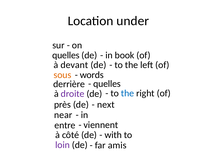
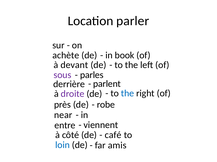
under: under -> parler (133, 21)
quelles: quelles -> achète (66, 56)
sous colour: orange -> purple (62, 75)
words: words -> parles (92, 75)
quelles: quelles -> parlent (107, 84)
next: next -> robe (106, 105)
with: with -> café (113, 136)
loin colour: purple -> blue (63, 146)
